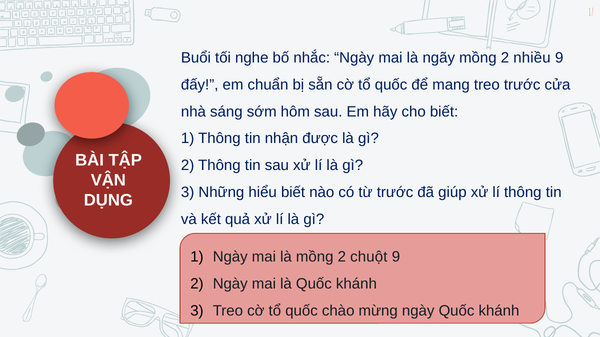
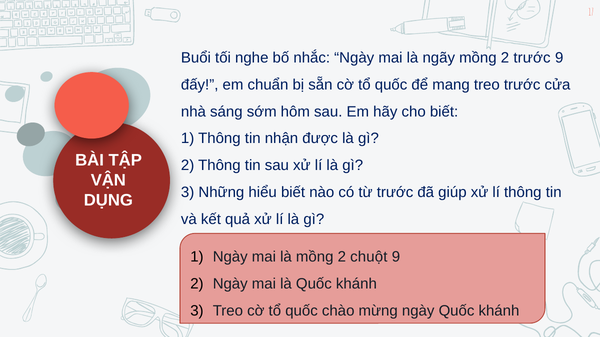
2 nhiều: nhiều -> trước (532, 58)
